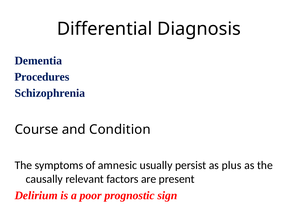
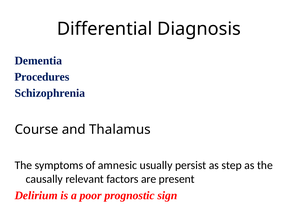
Condition: Condition -> Thalamus (120, 129)
plus: plus -> step (232, 165)
